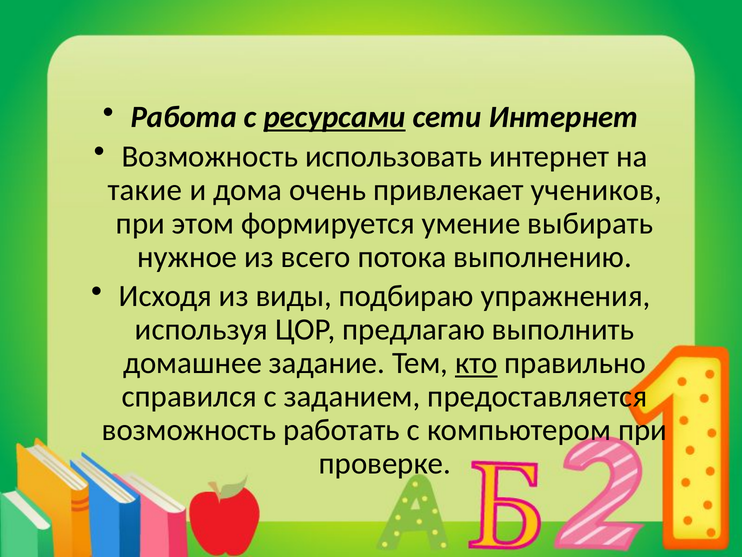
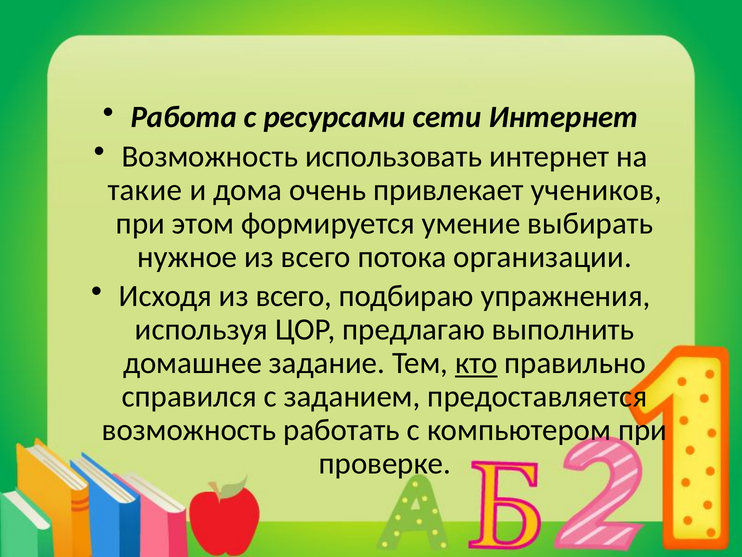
ресурсами underline: present -> none (335, 117)
выполнению: выполнению -> организации (543, 257)
Исходя из виды: виды -> всего (294, 296)
